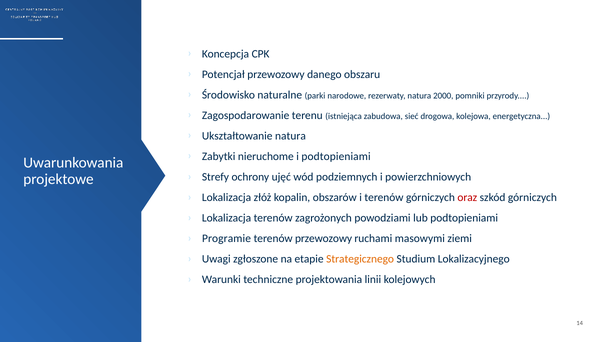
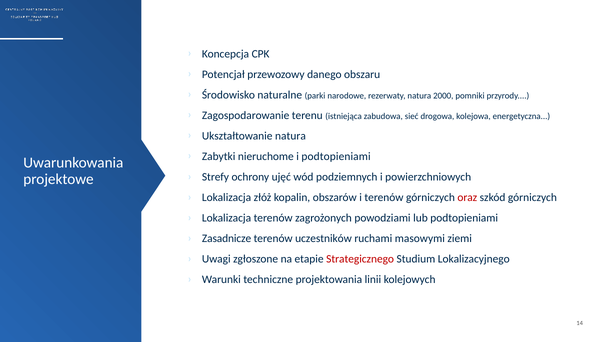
Programie: Programie -> Zasadnicze (227, 238)
terenów przewozowy: przewozowy -> uczestników (323, 238)
Strategicznego colour: orange -> red (360, 259)
